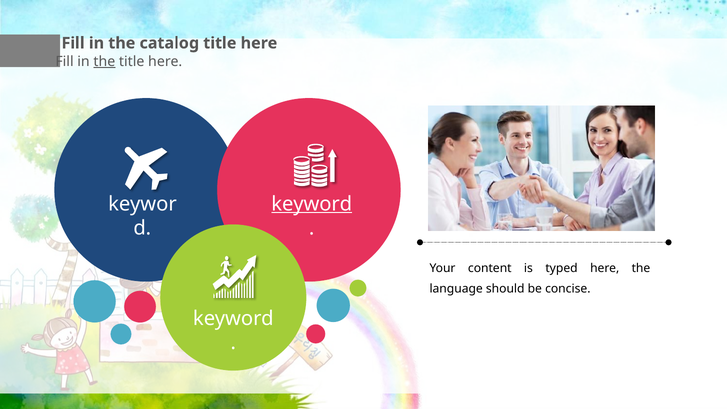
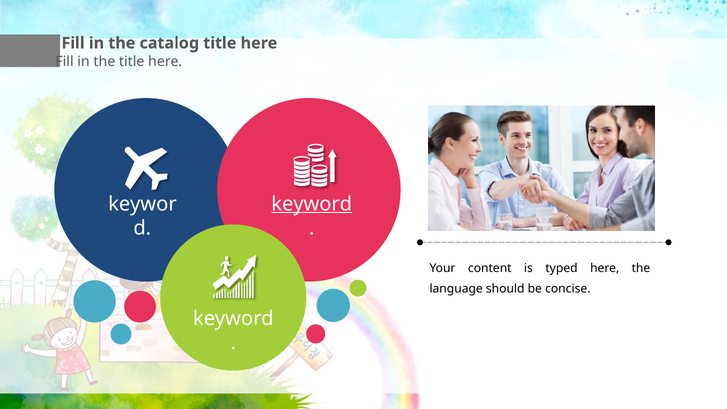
the underline: present -> none (104, 61)
